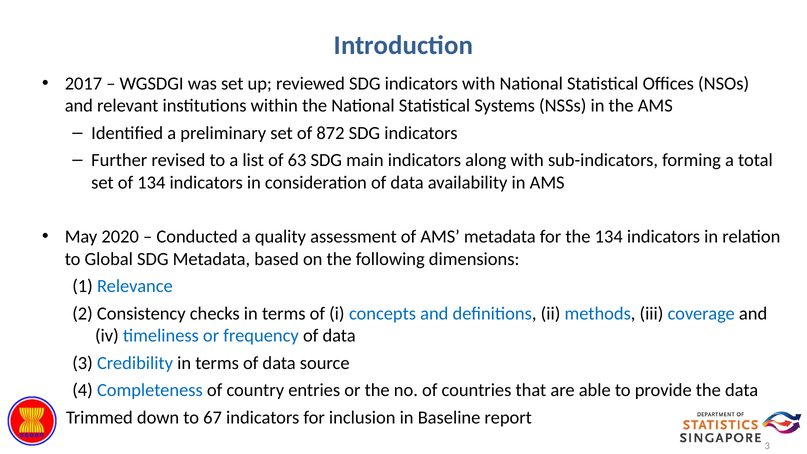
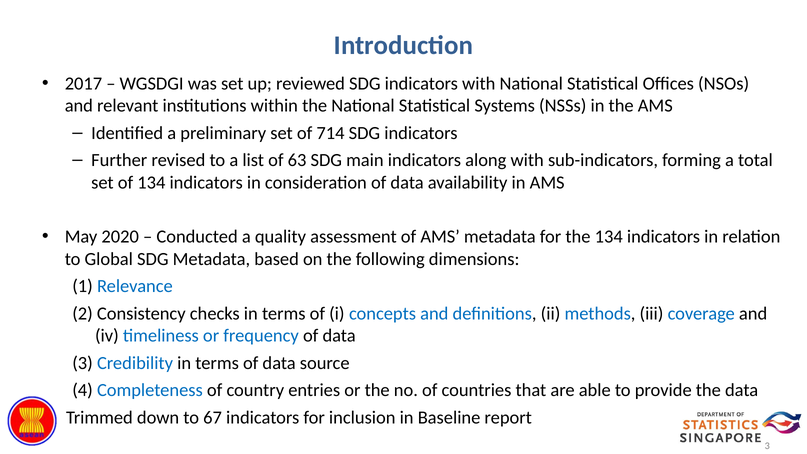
872: 872 -> 714 (331, 133)
